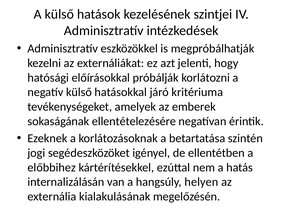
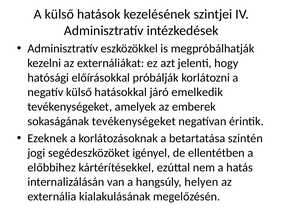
kritériuma: kritériuma -> emelkedik (197, 92)
sokaságának ellentételezésére: ellentételezésére -> tevékenységeket (134, 122)
